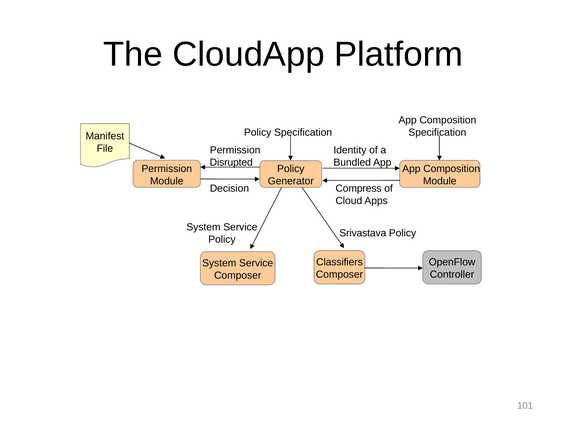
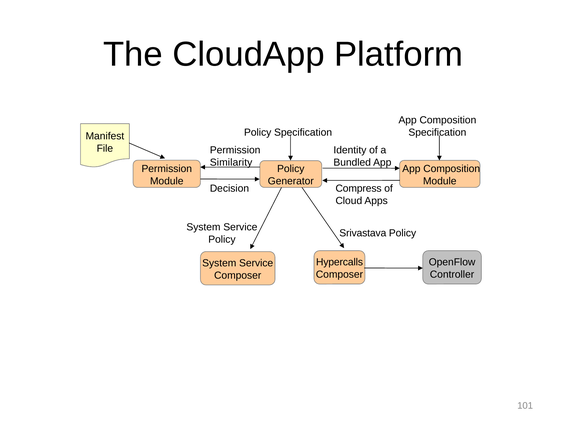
Disrupted: Disrupted -> Similarity (231, 162)
Classifiers: Classifiers -> Hypercalls (340, 262)
